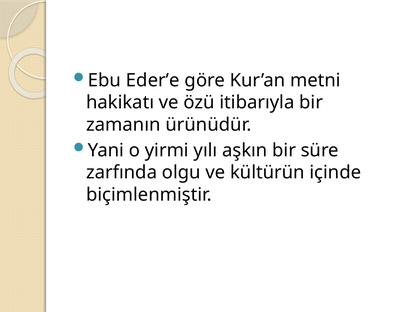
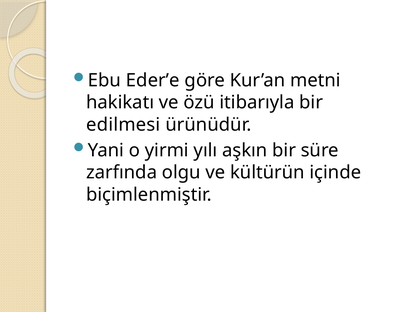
zamanın: zamanın -> edilmesi (123, 125)
